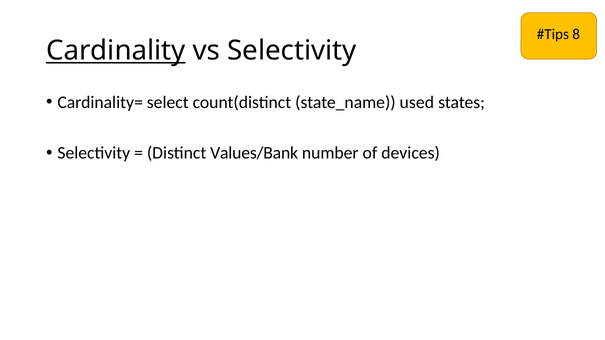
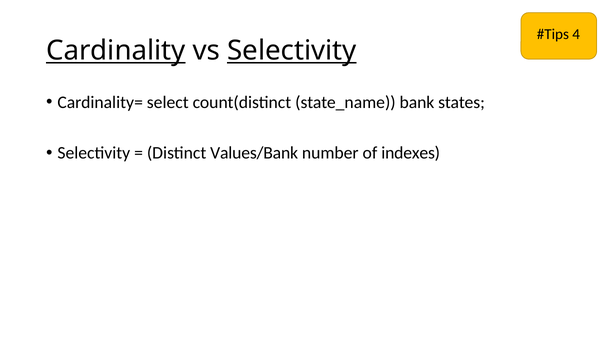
8: 8 -> 4 (576, 34)
Selectivity underline: none -> present (292, 51)
used: used -> bank (417, 102)
devices: devices -> indexes (411, 153)
